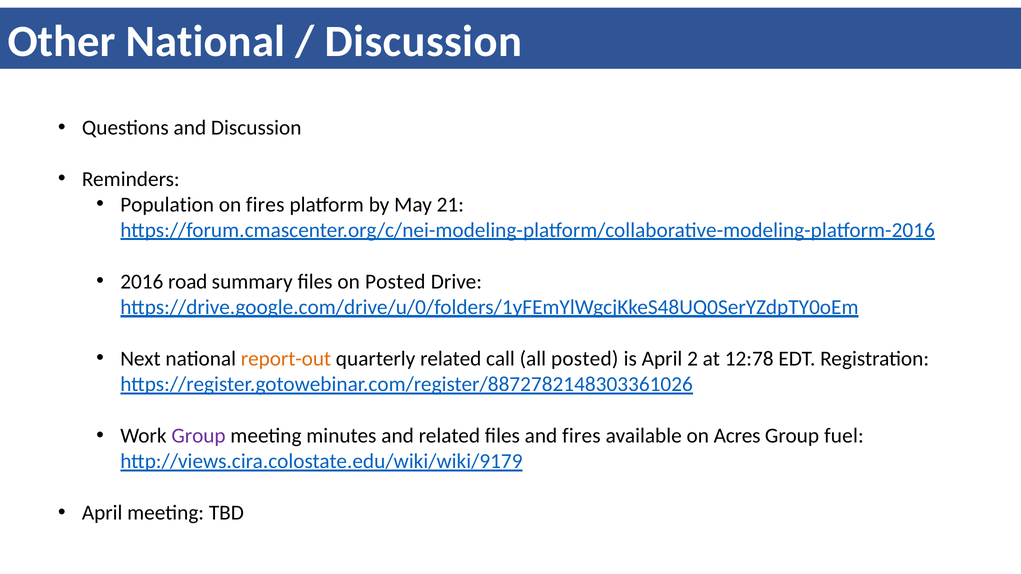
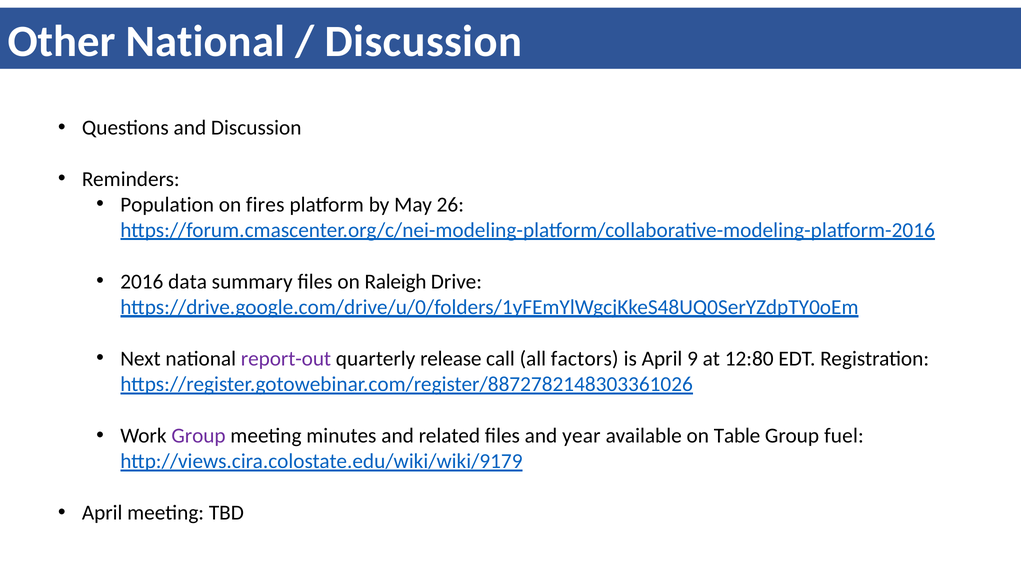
21: 21 -> 26 (450, 205)
road: road -> data (188, 282)
on Posted: Posted -> Raleigh (395, 282)
report-out colour: orange -> purple (286, 359)
quarterly related: related -> release (451, 359)
all posted: posted -> factors (585, 359)
2: 2 -> 9 (693, 359)
12:78: 12:78 -> 12:80 (749, 359)
and fires: fires -> year (581, 436)
Acres: Acres -> Table (737, 436)
